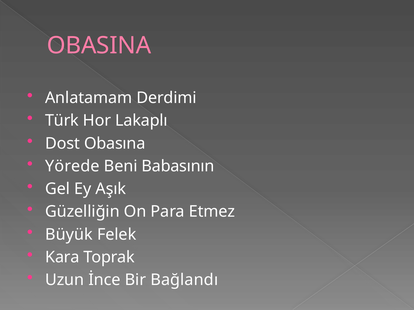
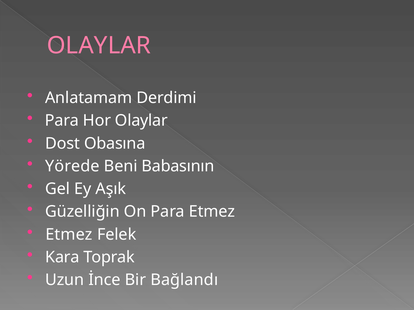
OBASINA: OBASINA -> OLAYLAR (99, 45)
Türk: Türk -> Para (62, 121)
Hor Lakaplı: Lakaplı -> Olaylar (141, 121)
Büyük: Büyük -> Etmez (69, 235)
